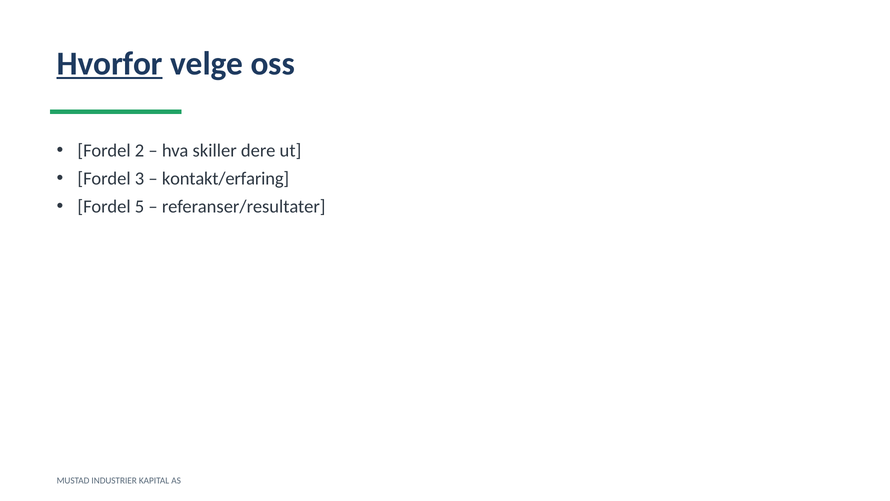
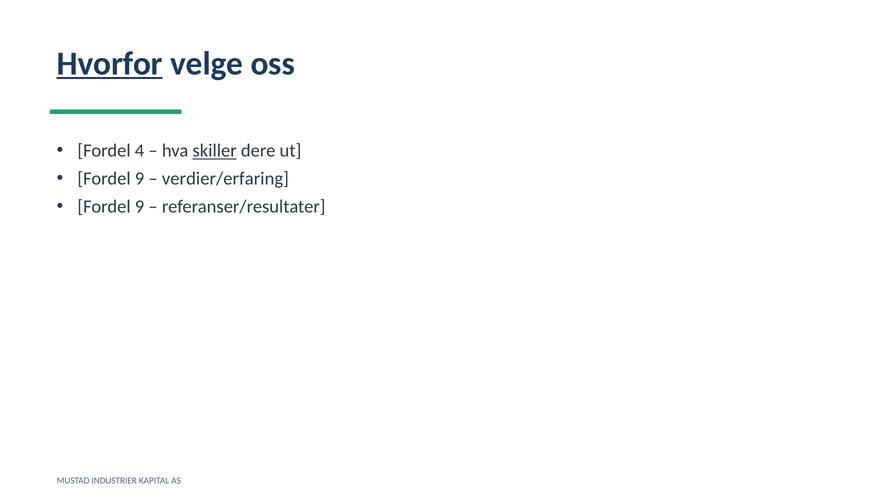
2: 2 -> 4 (140, 151)
skiller underline: none -> present (215, 151)
3: 3 -> 9 (140, 179)
kontakt/erfaring: kontakt/erfaring -> verdier/erfaring (225, 179)
5: 5 -> 9 (140, 206)
